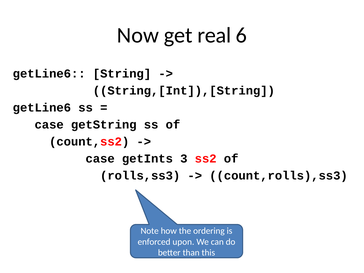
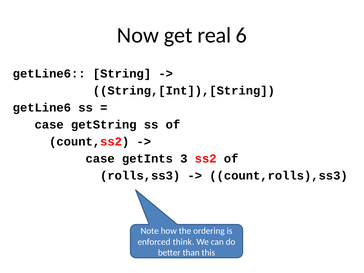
upon: upon -> think (183, 242)
